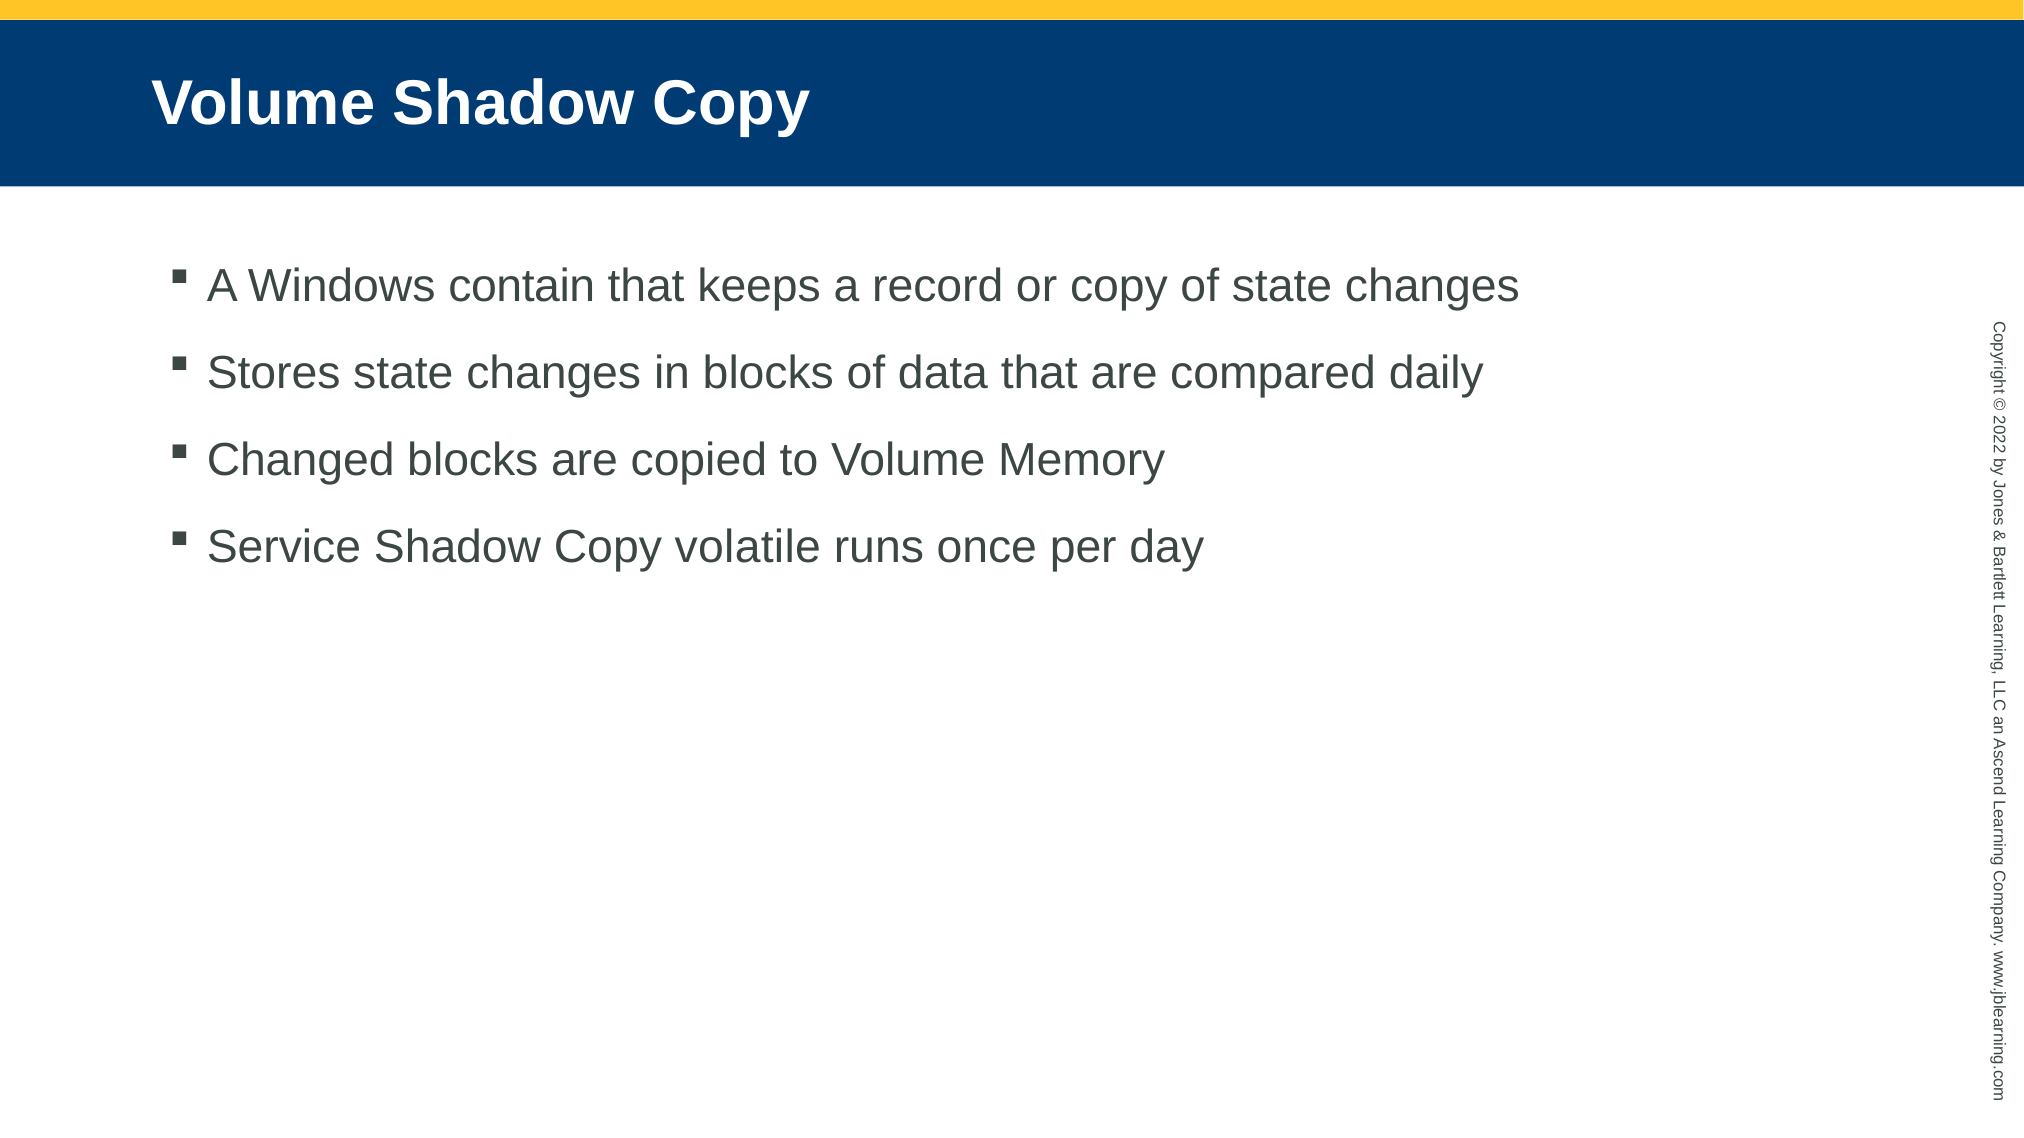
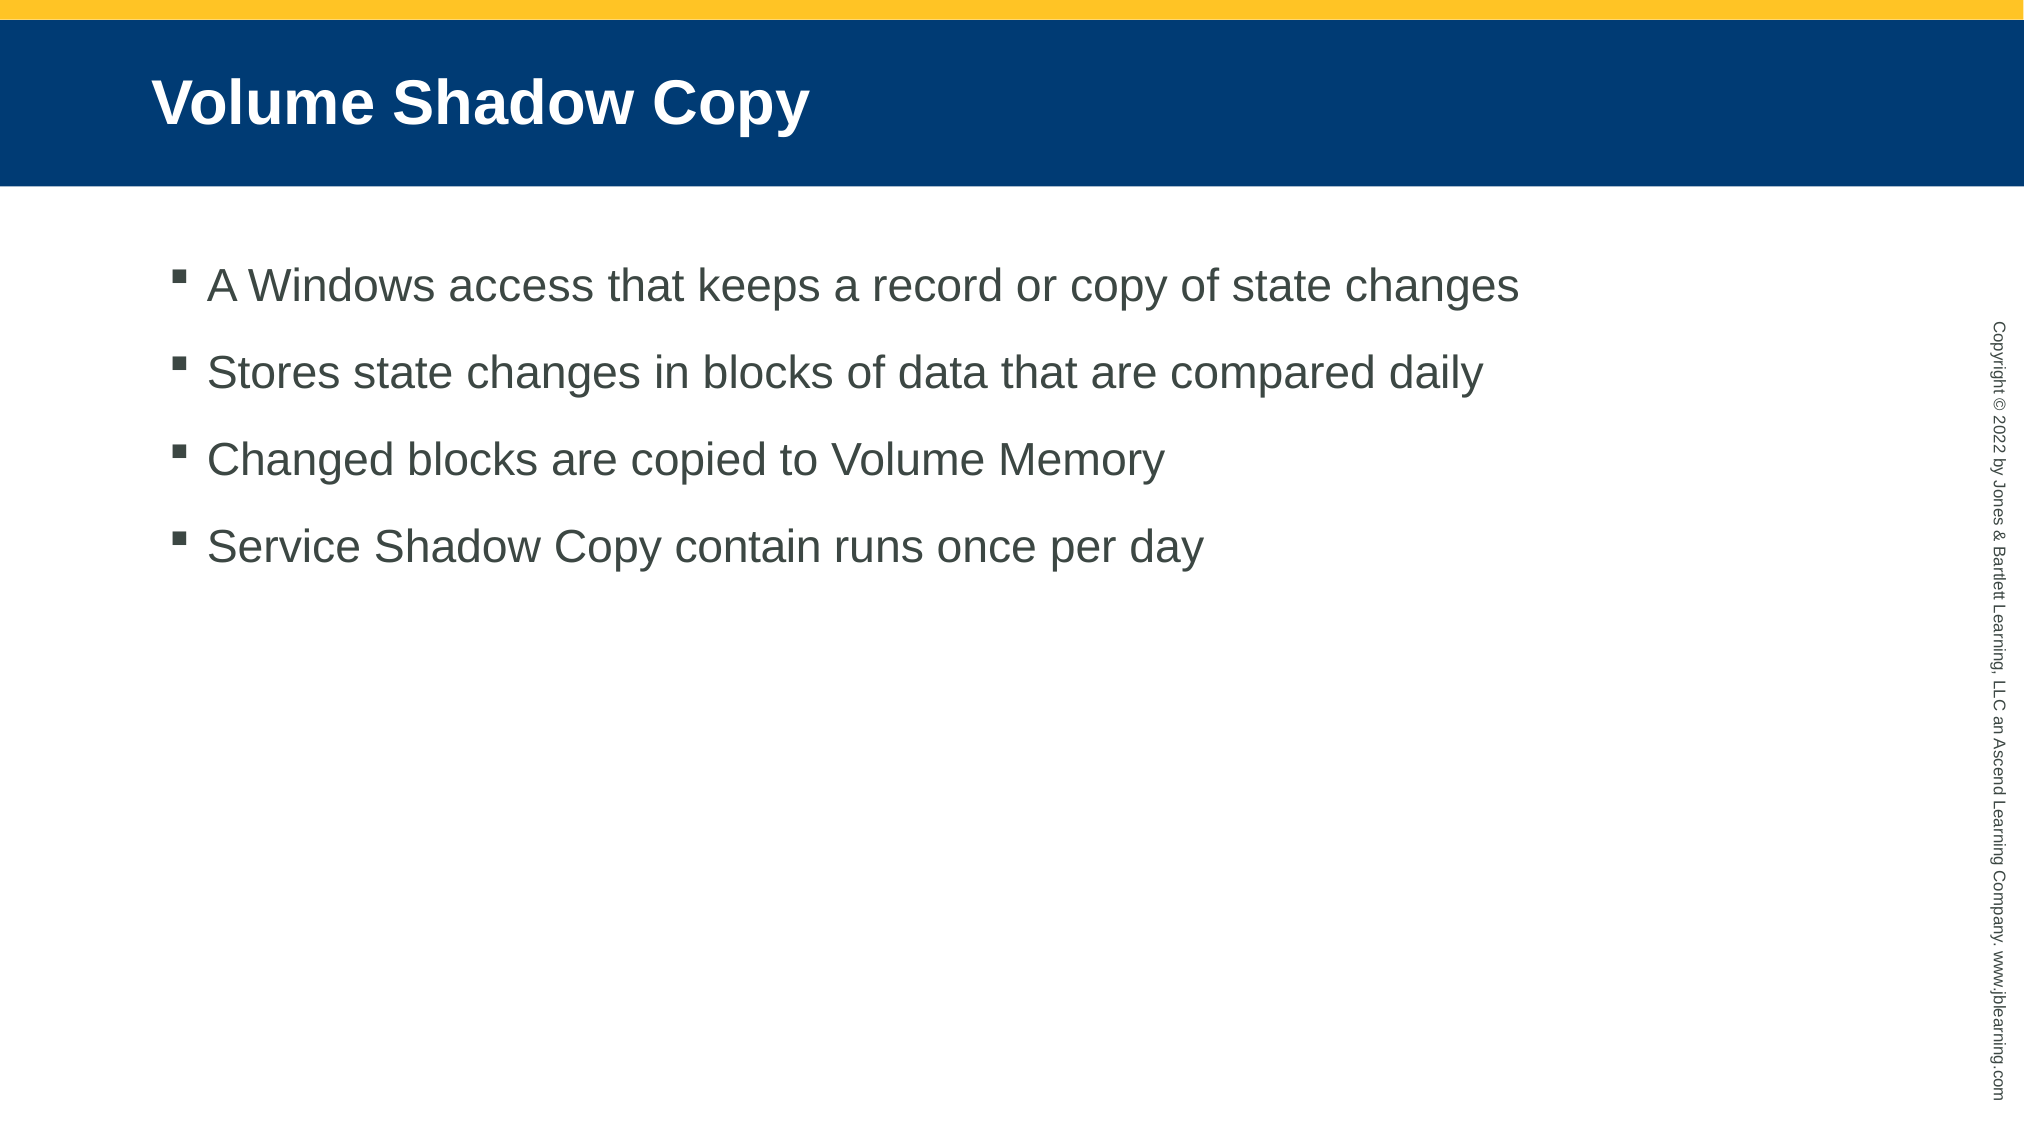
contain: contain -> access (521, 286)
volatile: volatile -> contain (748, 548)
